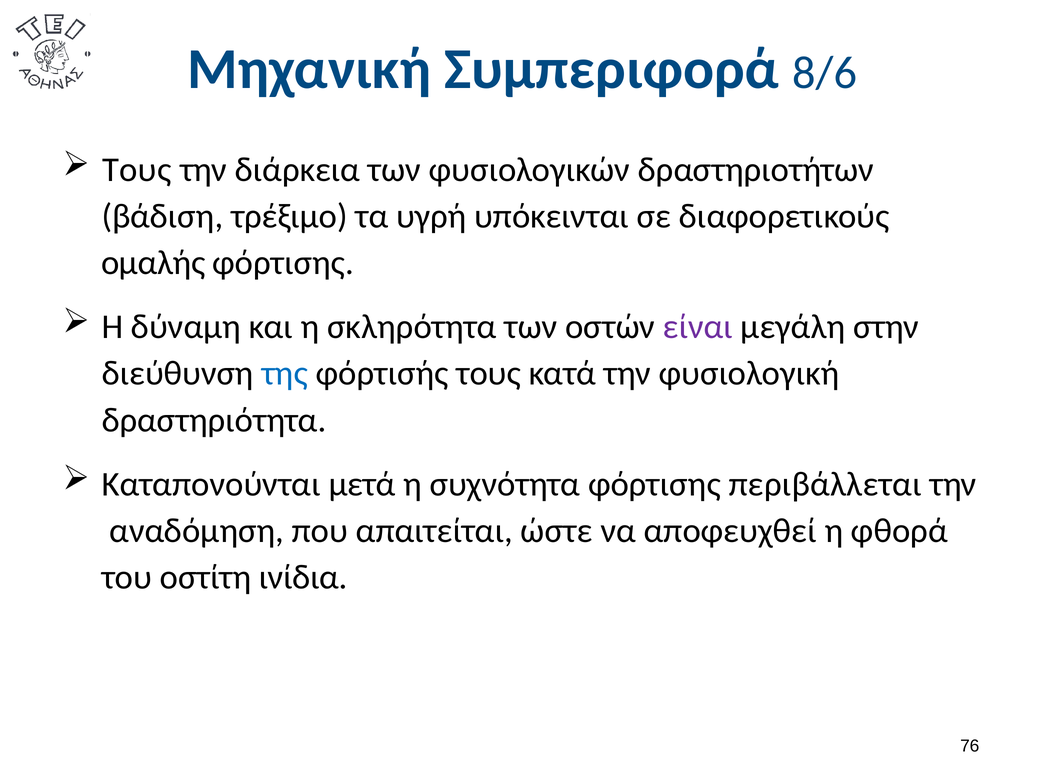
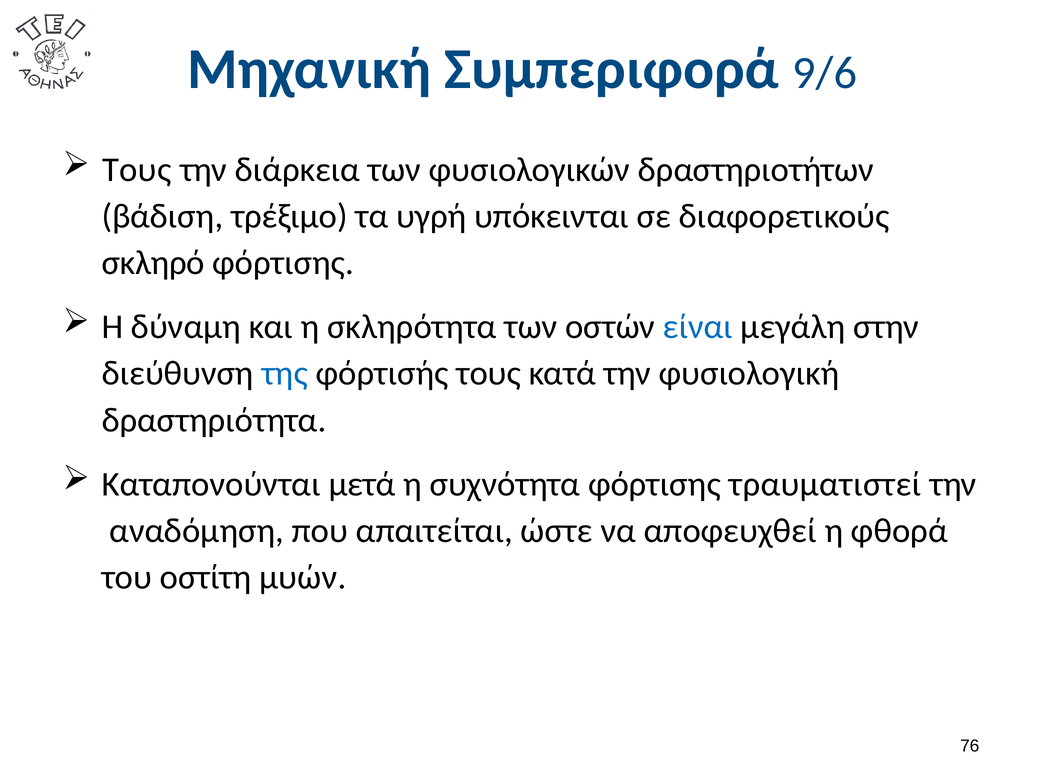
8/6: 8/6 -> 9/6 (825, 73)
ομαλής: ομαλής -> σκληρό (153, 263)
είναι colour: purple -> blue (698, 327)
περιβάλλεται: περιβάλλεται -> τραυματιστεί (825, 484)
ινίδια: ινίδια -> μυών (303, 578)
